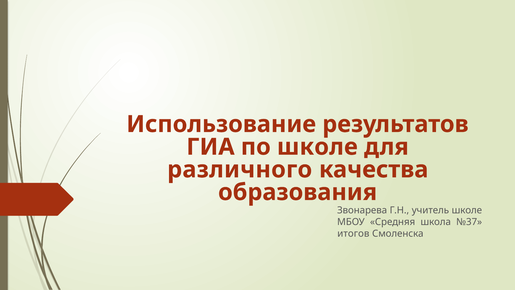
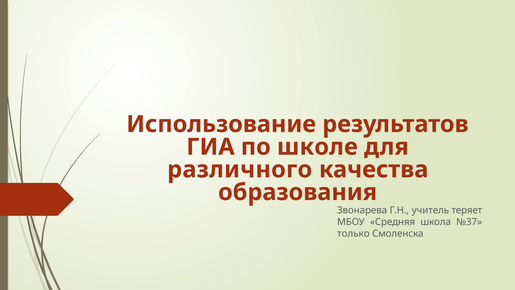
учитель школе: школе -> теряет (467, 210)
итогов: итогов -> только (353, 233)
